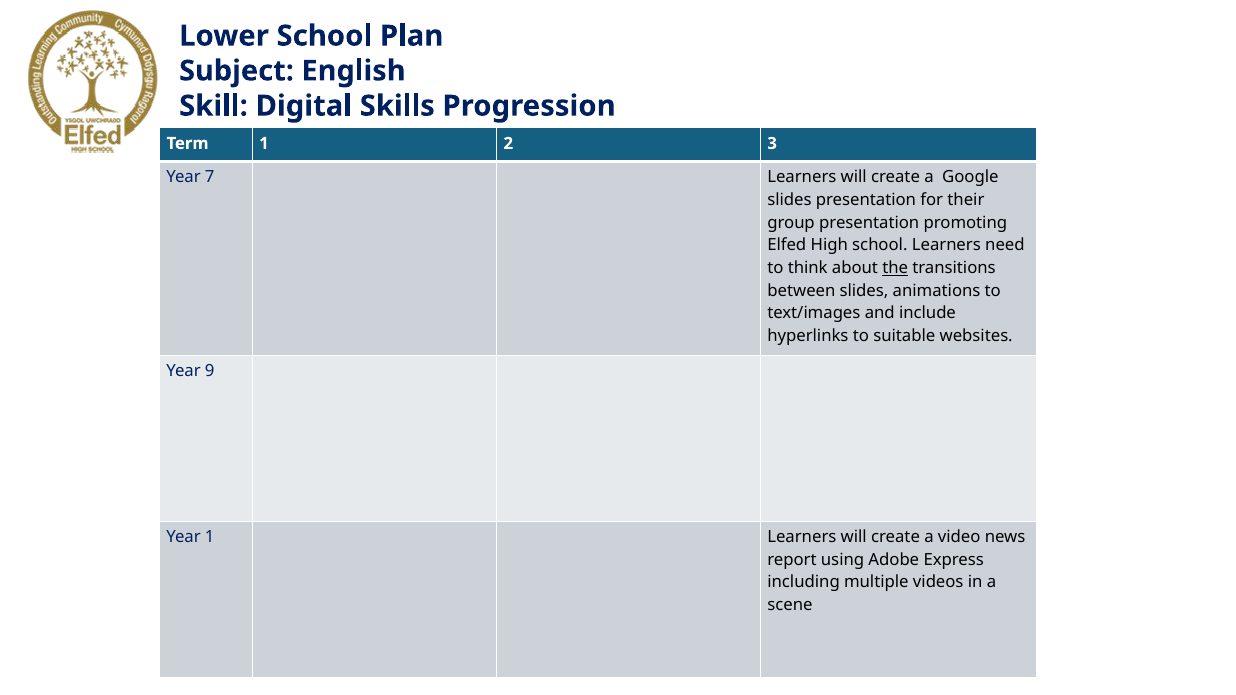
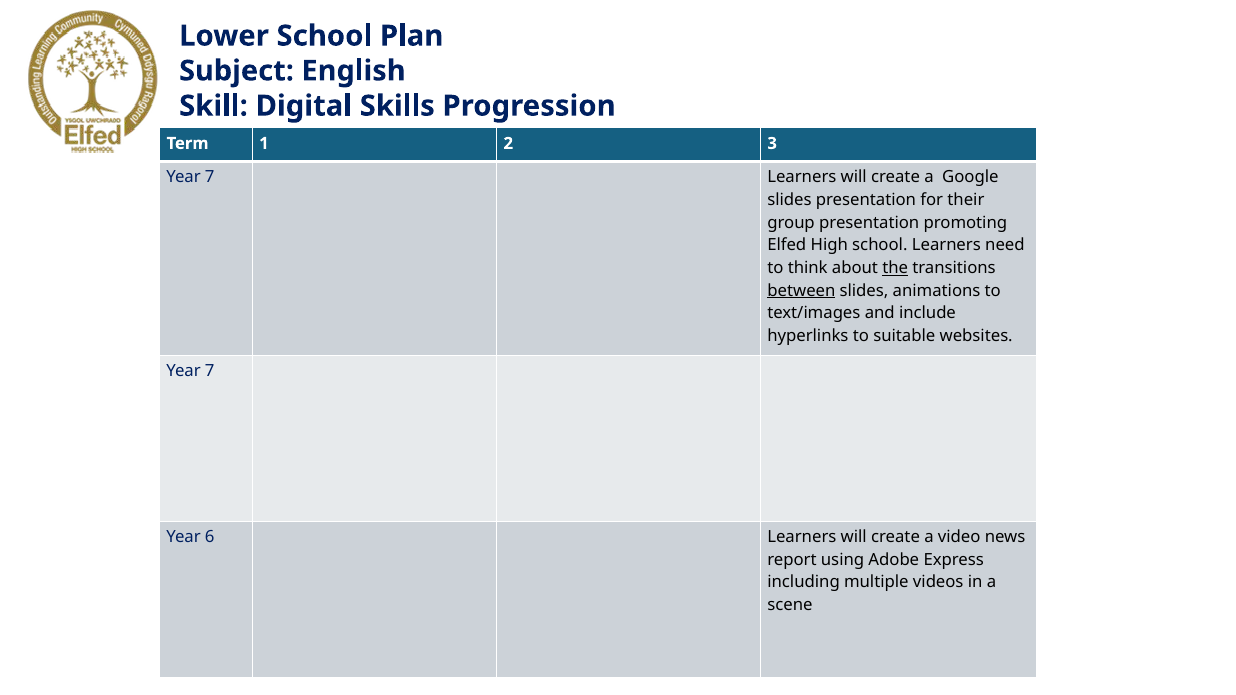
between underline: none -> present (801, 291)
9: 9 -> 7 (210, 372)
Year 1: 1 -> 6 (210, 537)
